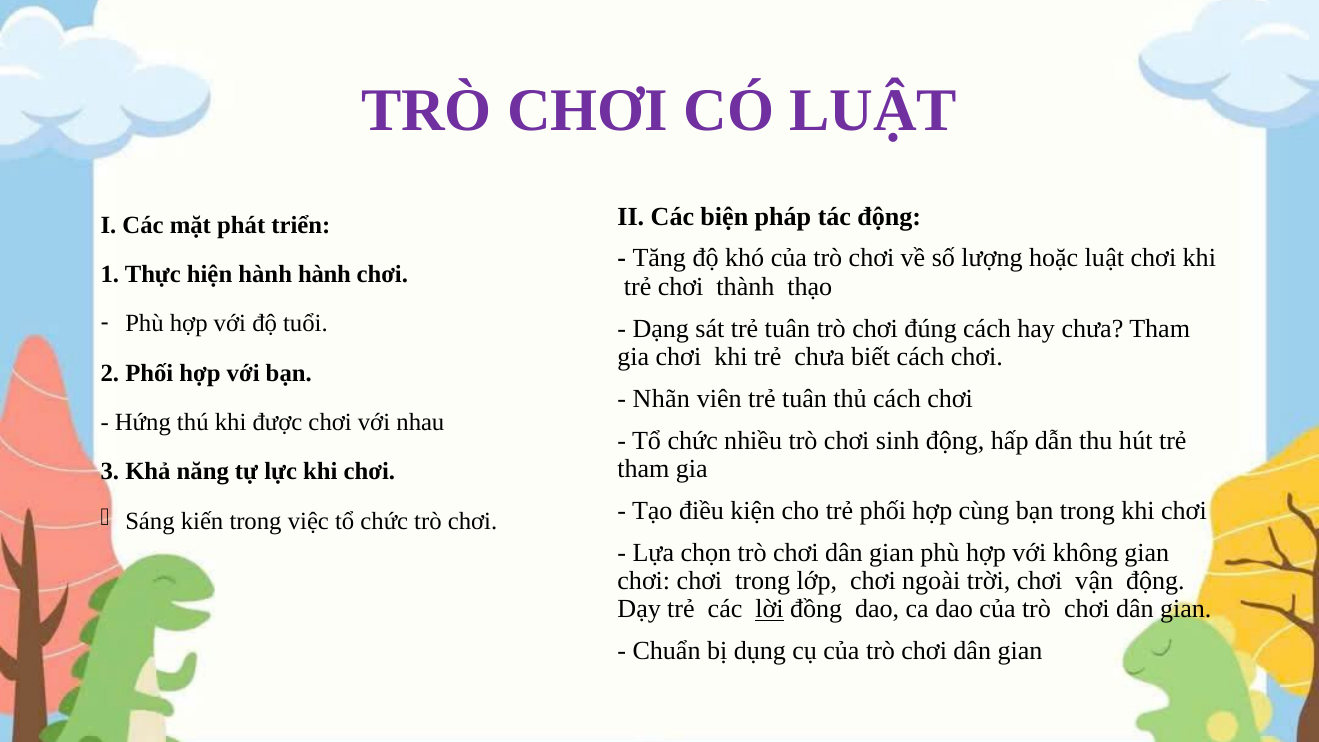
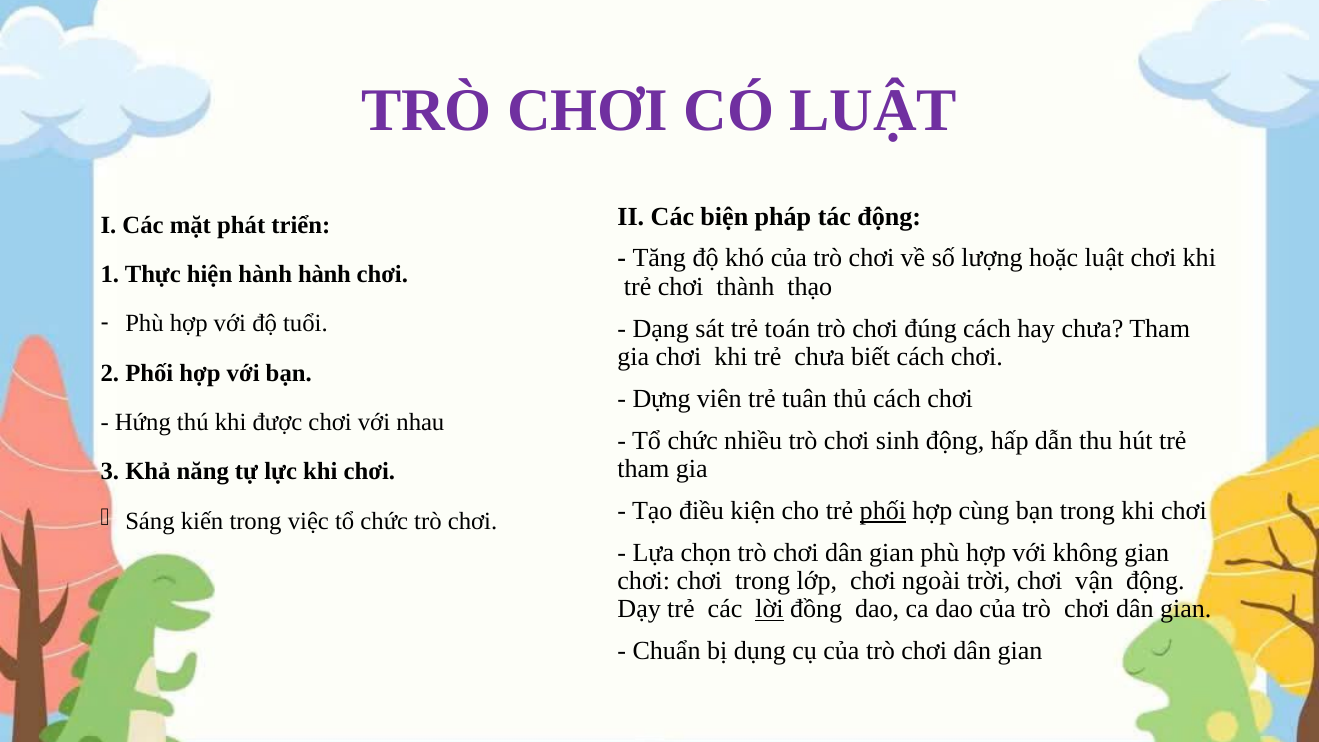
sát trẻ tuân: tuân -> toán (787, 328)
Nhãn: Nhãn -> Dựng (662, 399)
phối underline: none -> present (883, 511)
